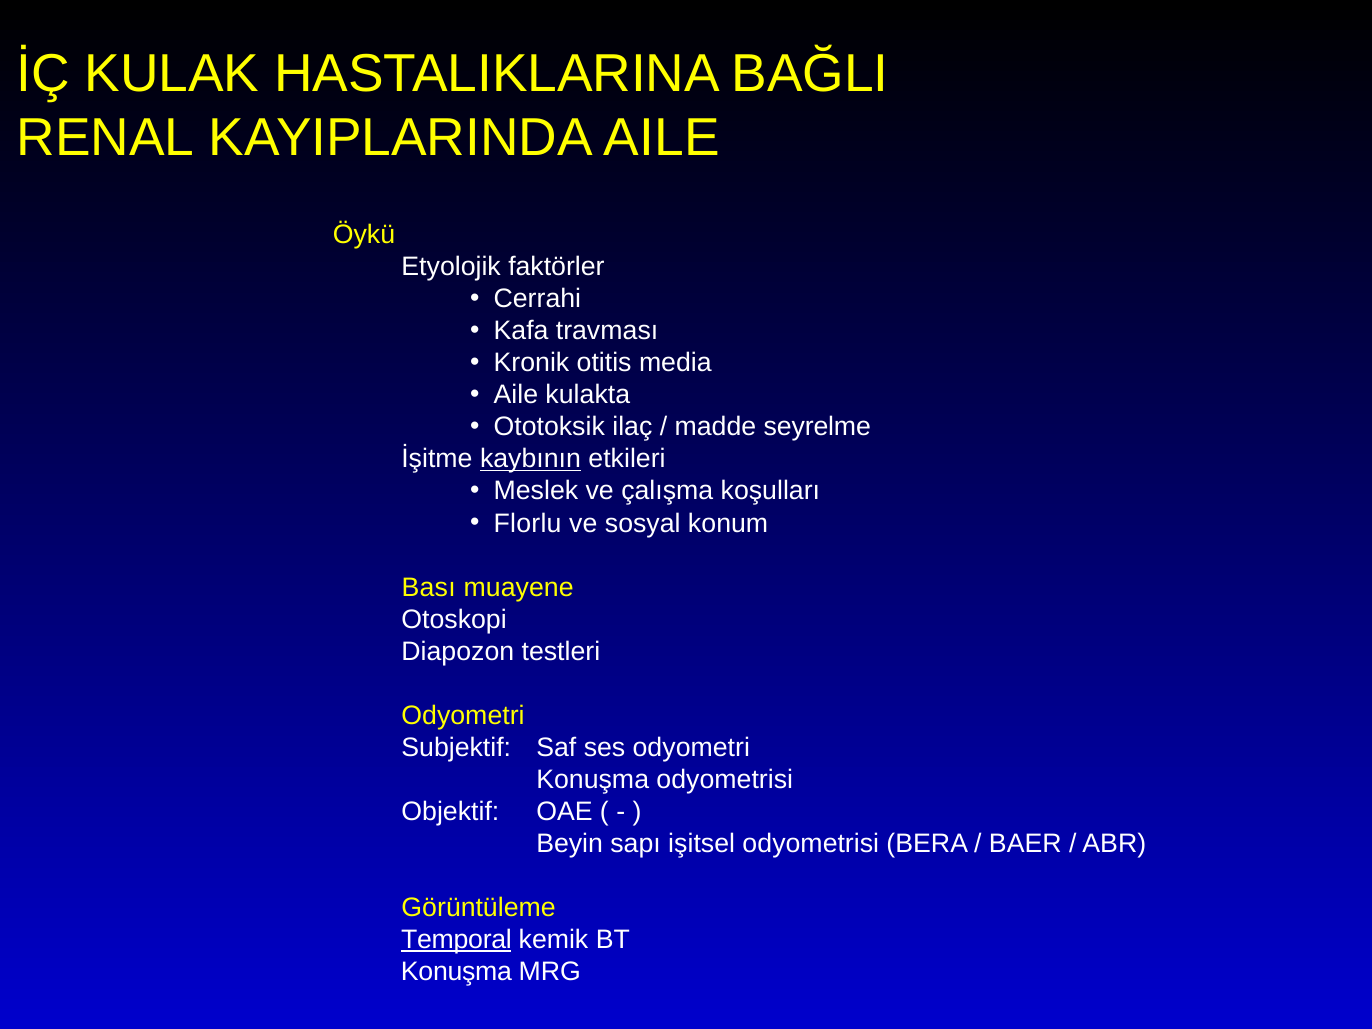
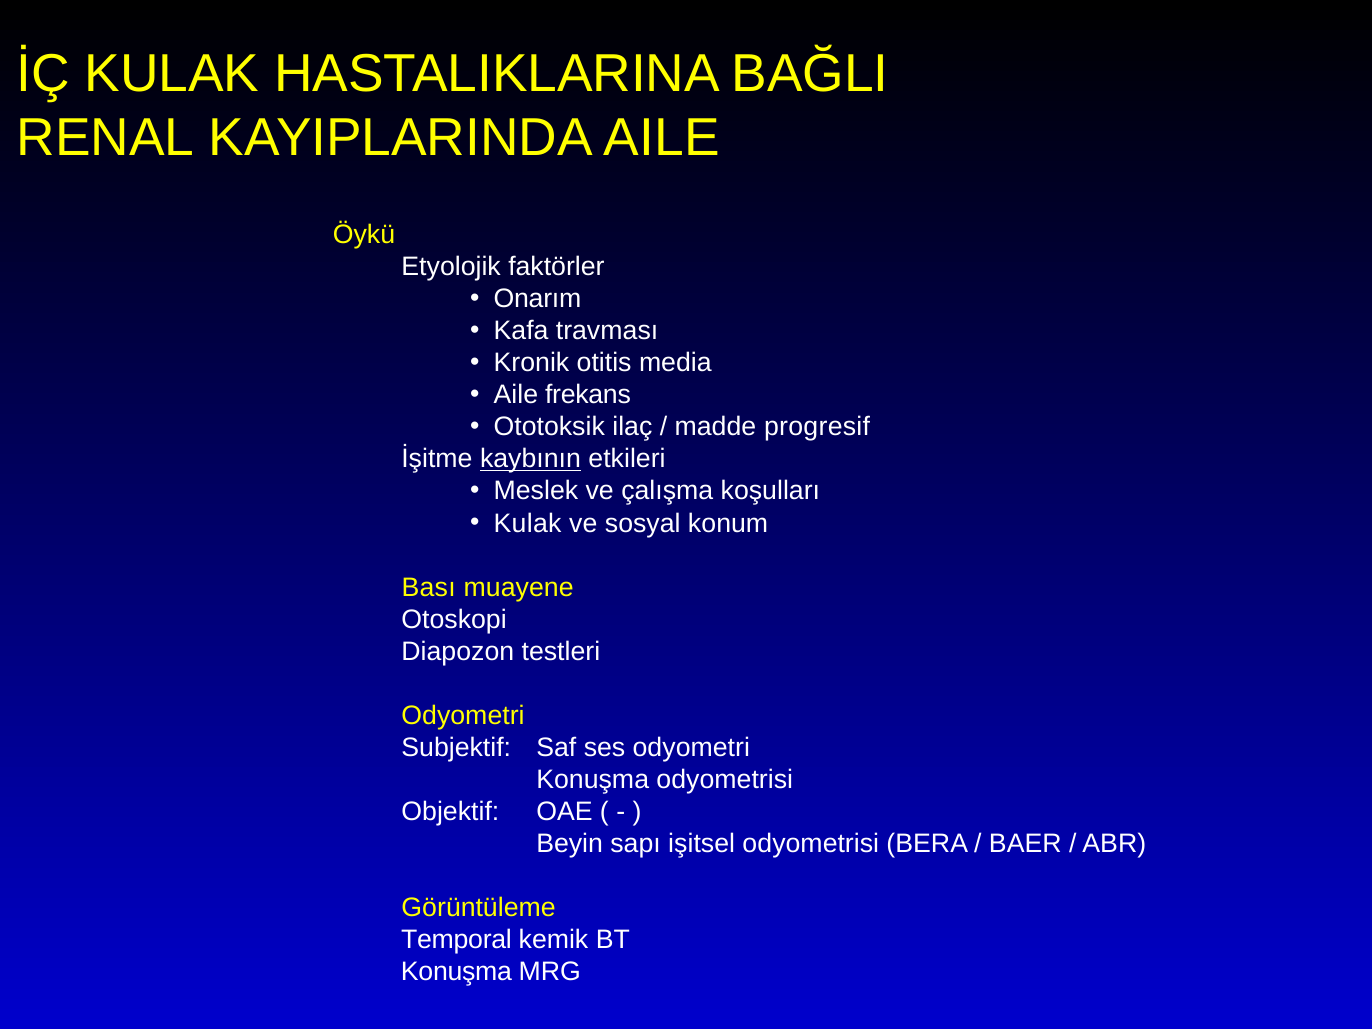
Cerrahi: Cerrahi -> Onarım (537, 299)
kulakta: kulakta -> frekans (588, 395)
seyrelme: seyrelme -> progresif (817, 427)
Florlu: Florlu -> Kulak (528, 523)
Temporal underline: present -> none (456, 940)
